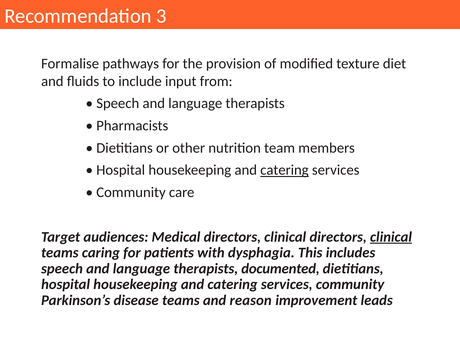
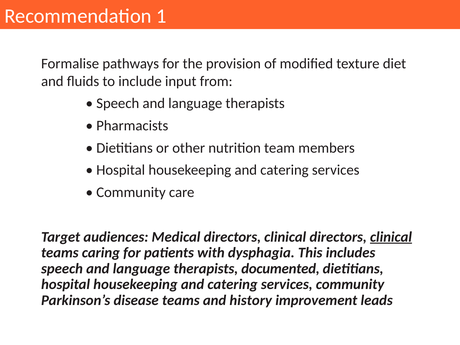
3: 3 -> 1 (161, 16)
catering underline: present -> none (284, 170)
reason: reason -> history (251, 300)
